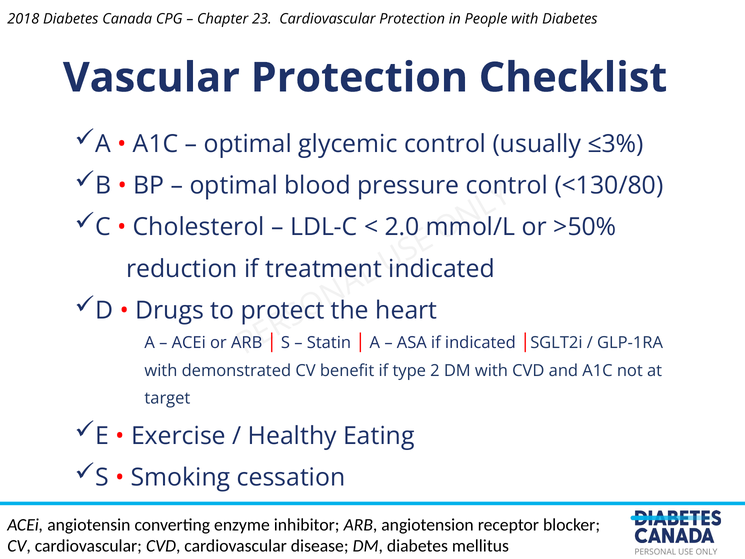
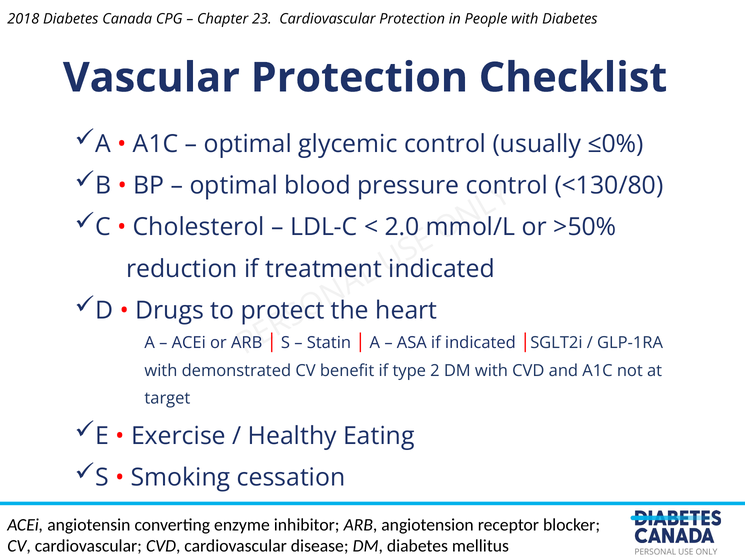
≤3%: ≤3% -> ≤0% (616, 144)
